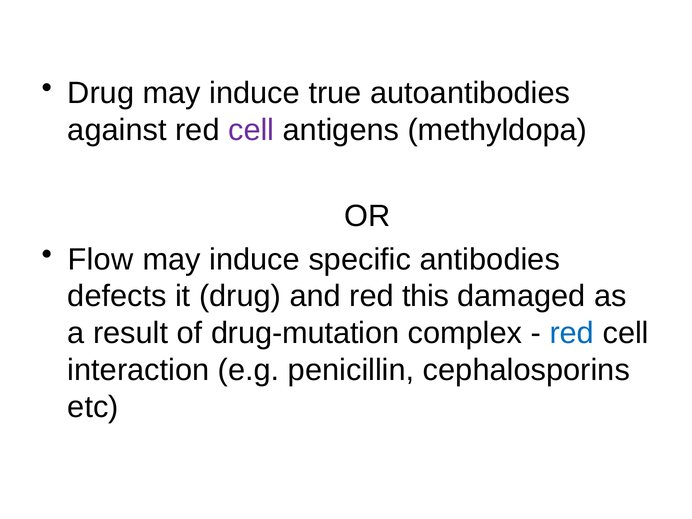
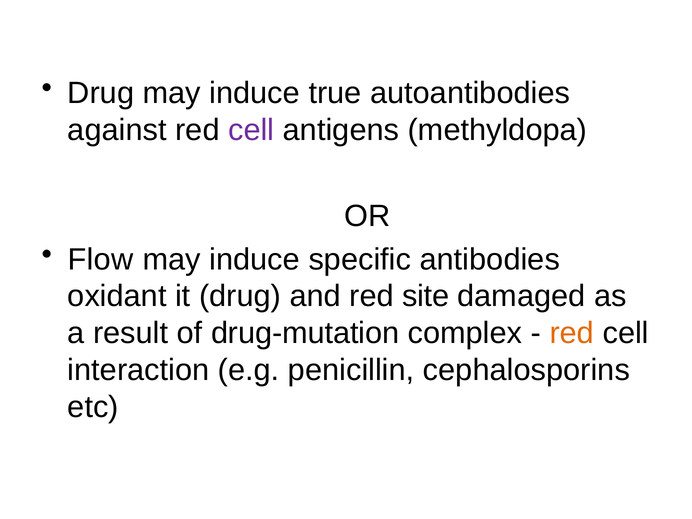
defects: defects -> oxidant (117, 296)
this: this -> site (426, 296)
red colour: blue -> orange (572, 333)
